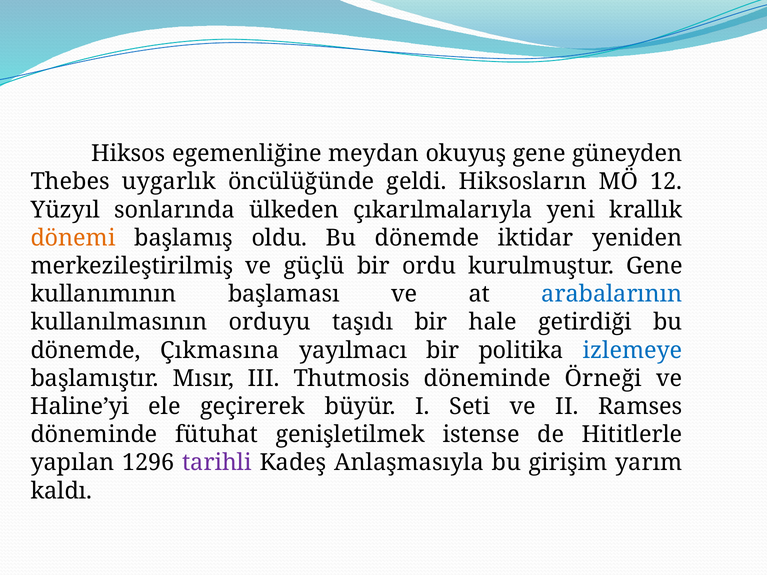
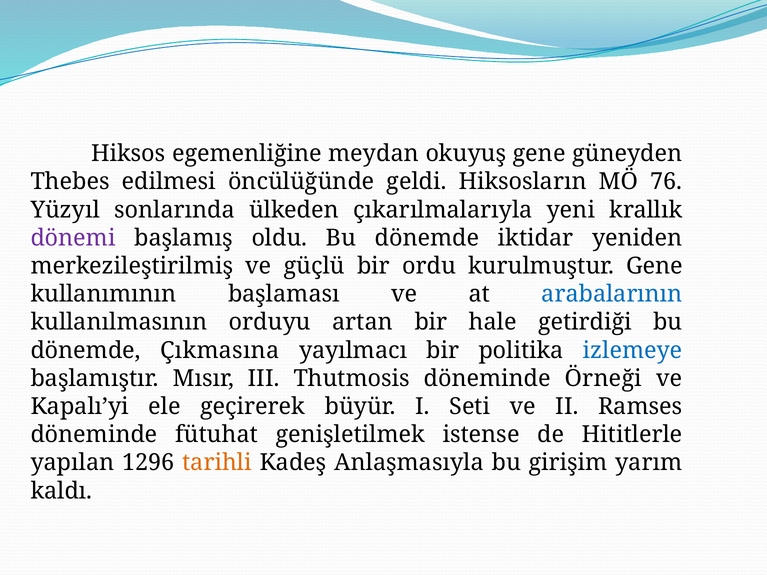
uygarlık: uygarlık -> edilmesi (169, 182)
12: 12 -> 76 (666, 182)
dönemi colour: orange -> purple (73, 238)
taşıdı: taşıdı -> artan (363, 322)
Haline’yi: Haline’yi -> Kapalı’yi (80, 407)
tarihli colour: purple -> orange (217, 463)
